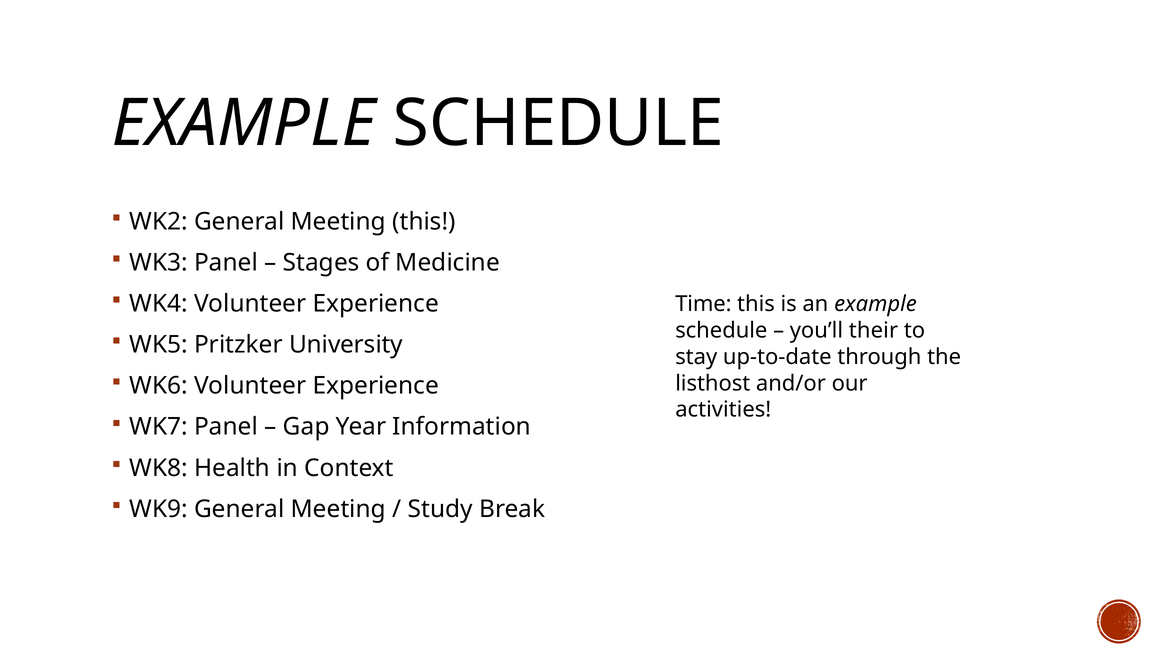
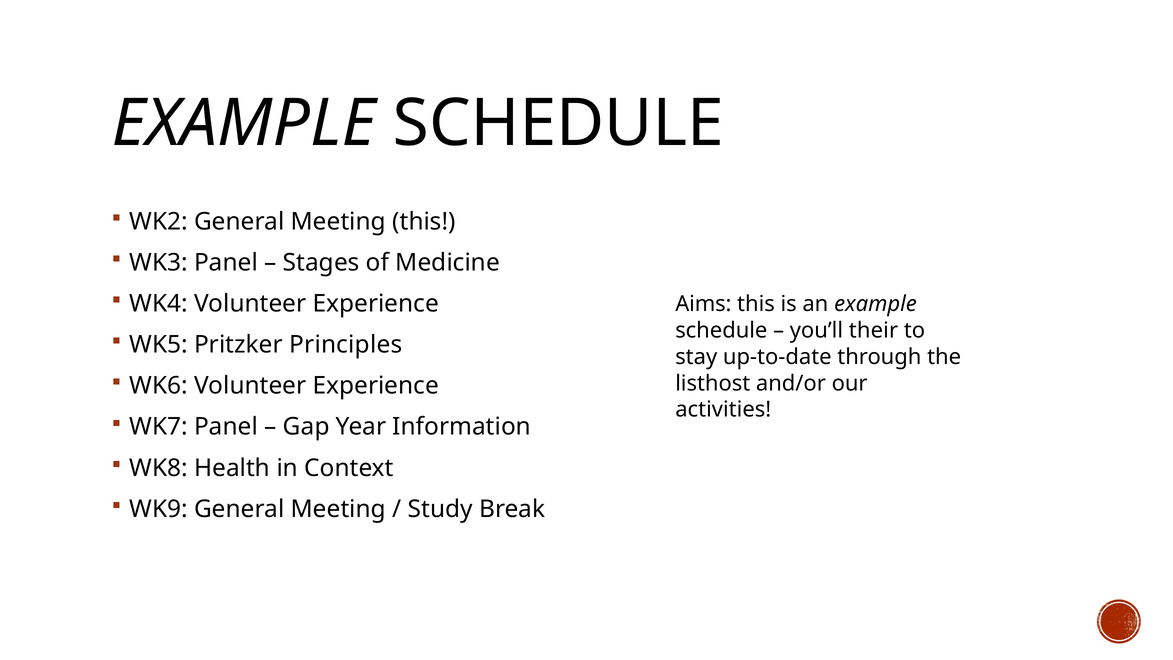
Time: Time -> Aims (703, 304)
University: University -> Principles (346, 345)
